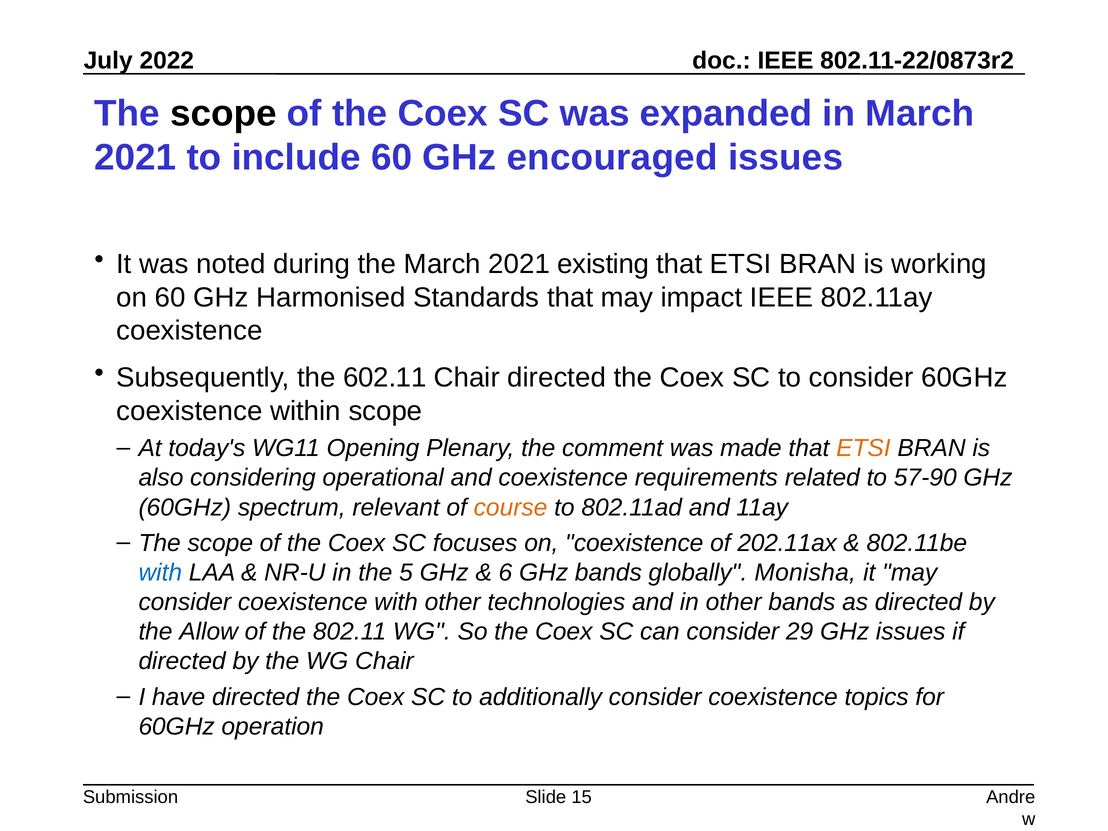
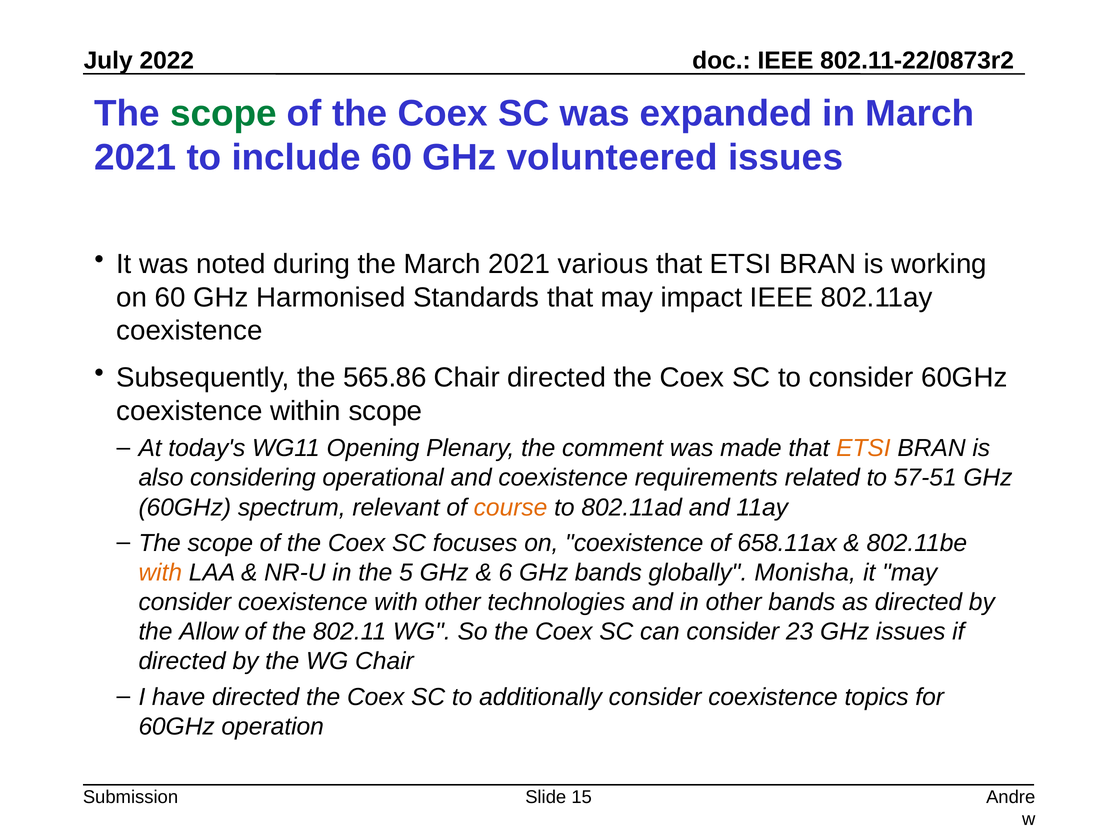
scope colour: black -> green (223, 113)
encouraged: encouraged -> volunteered (612, 158)
existing: existing -> various (603, 264)
602.11: 602.11 -> 565.86 (385, 378)
57-90: 57-90 -> 57-51 (925, 478)
202.11ax: 202.11ax -> 658.11ax (787, 543)
with colour: blue -> orange (160, 573)
29: 29 -> 23 (800, 632)
